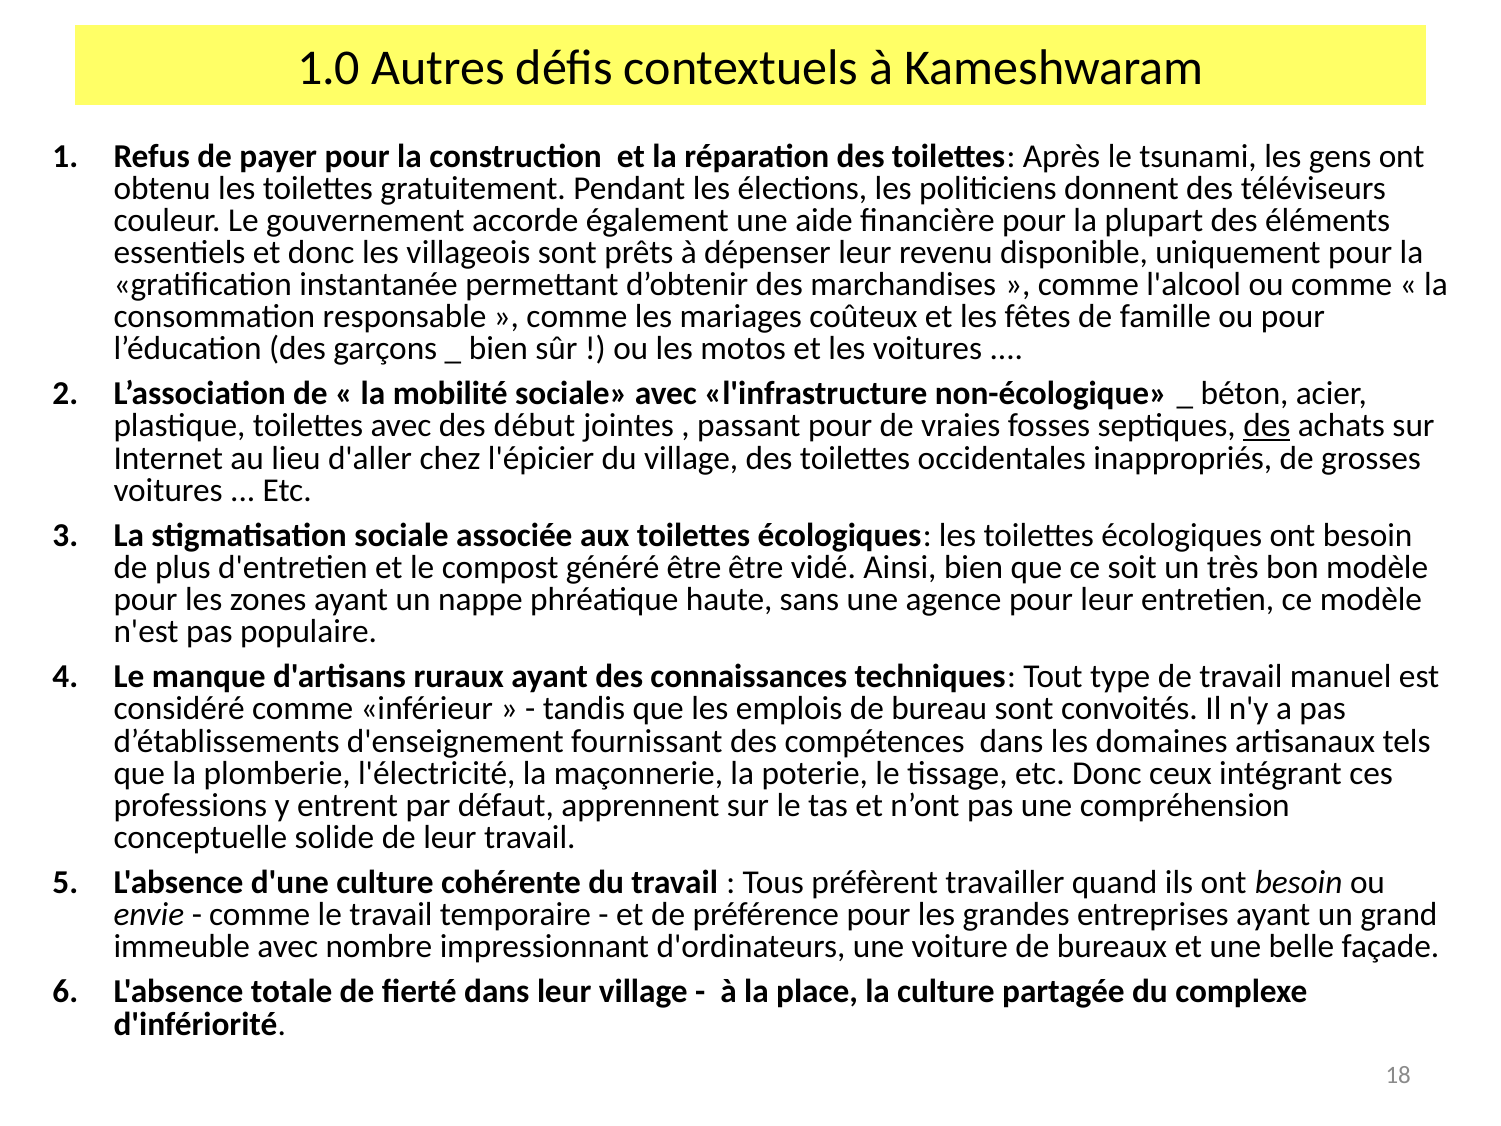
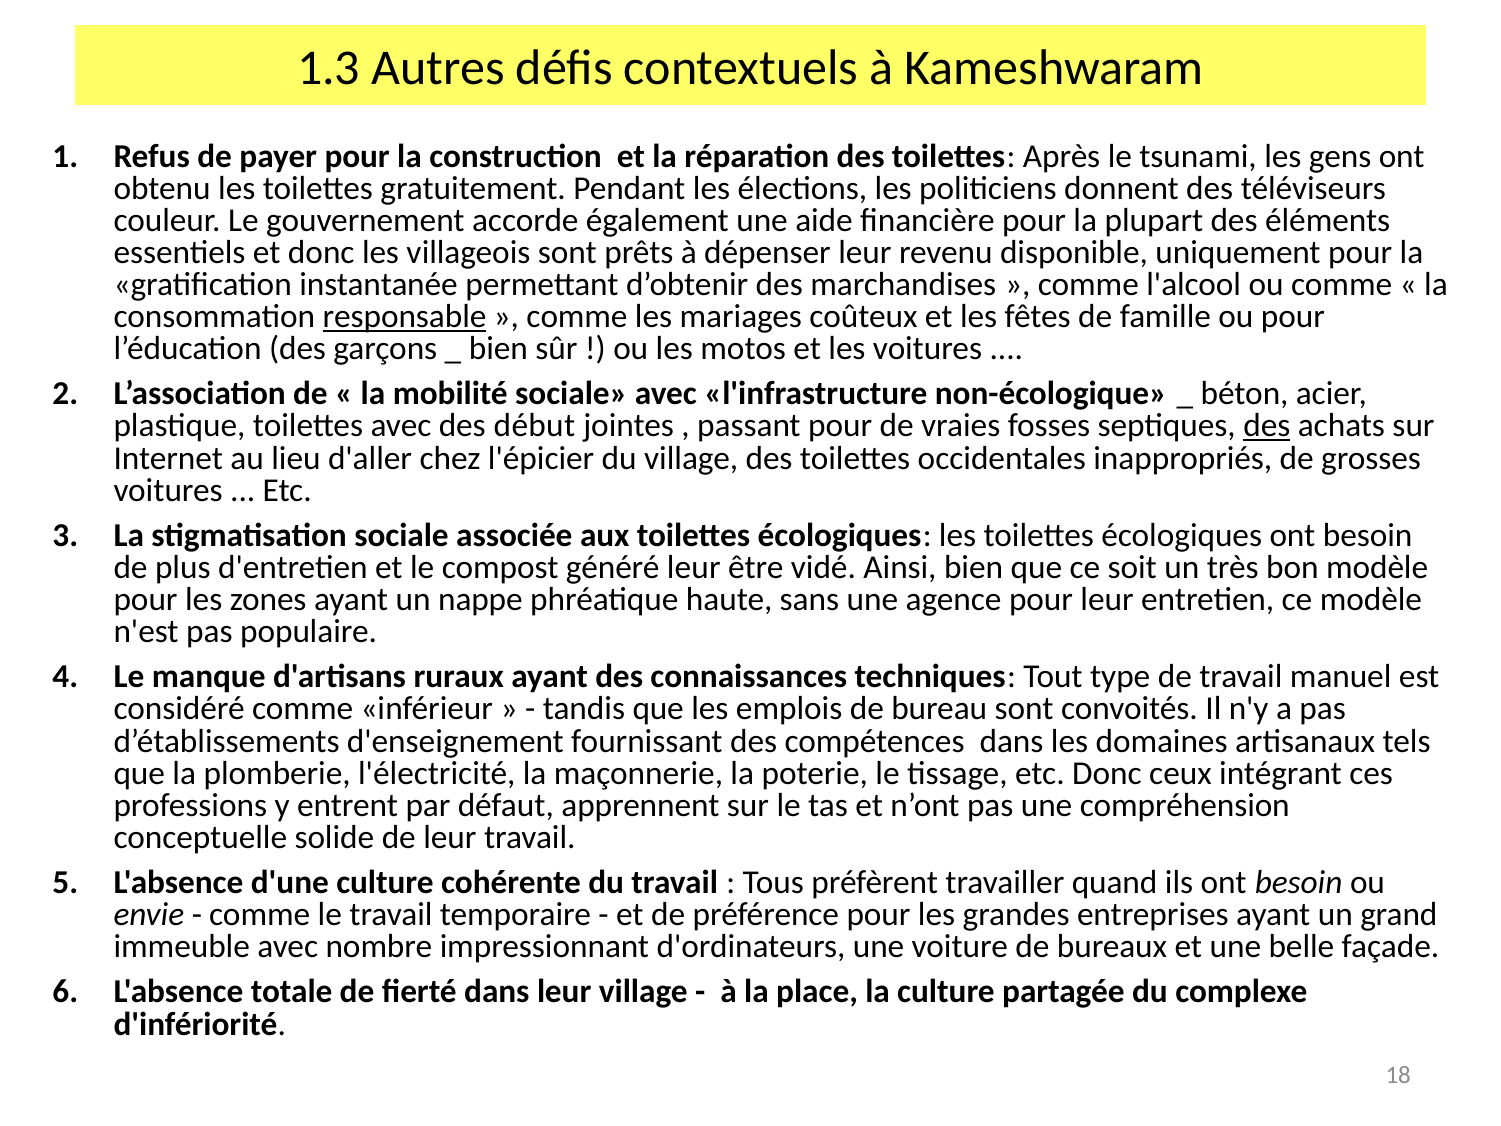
1.0: 1.0 -> 1.3 (329, 68)
responsable underline: none -> present (405, 316)
généré être: être -> leur (694, 567)
